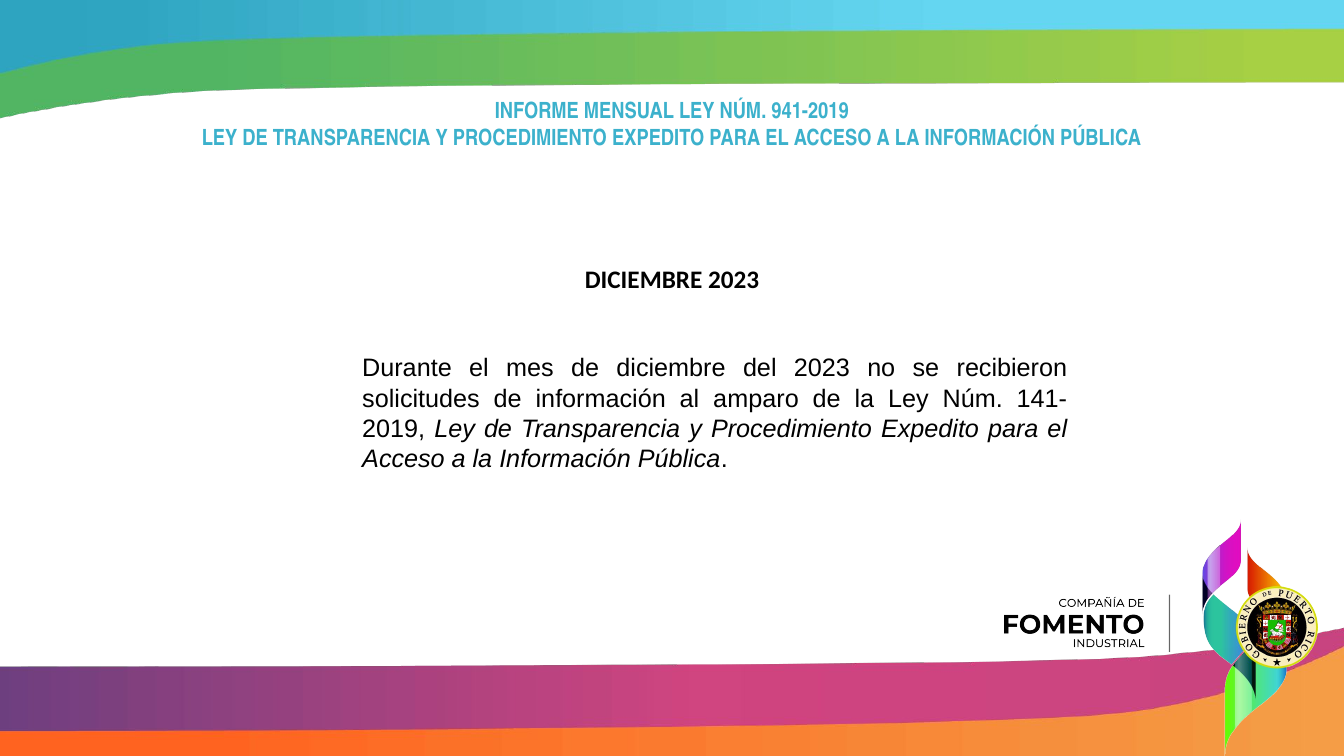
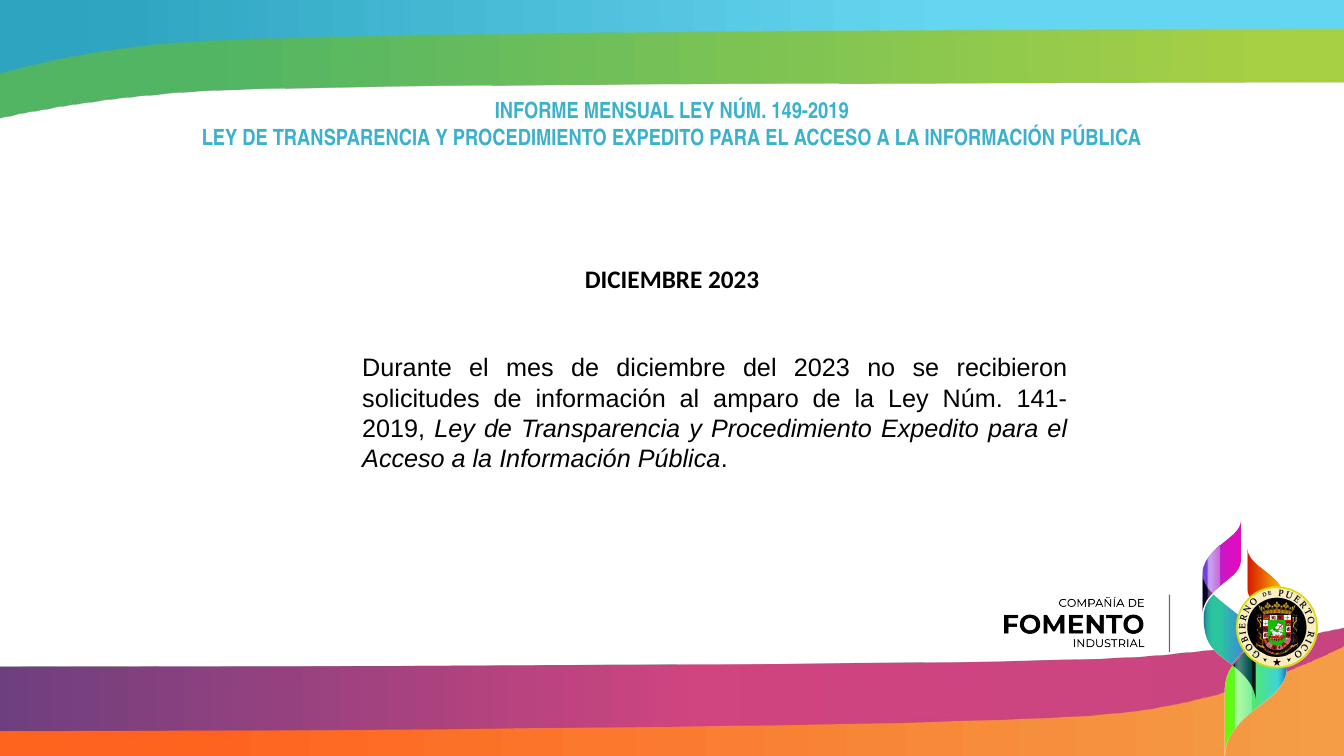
941-2019: 941-2019 -> 149-2019 (810, 111)
